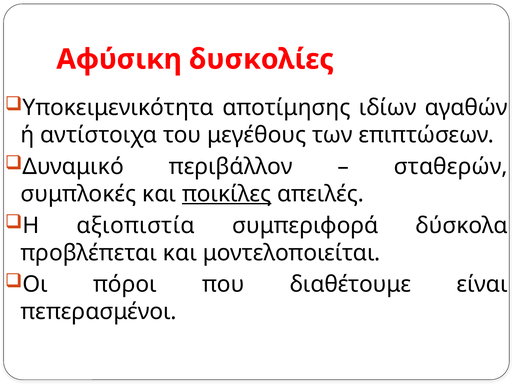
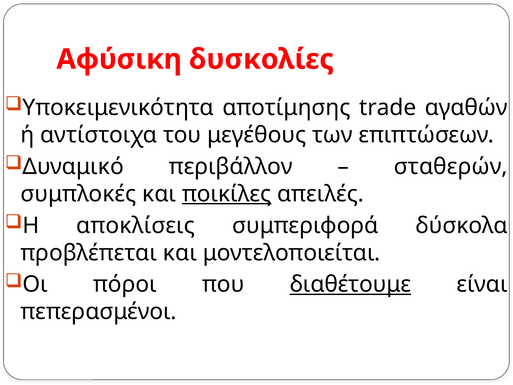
ιδίων: ιδίων -> trade (388, 108)
αξιοπιστία: αξιοπιστία -> αποκλίσεις (136, 225)
διαθέτουμε underline: none -> present (350, 284)
